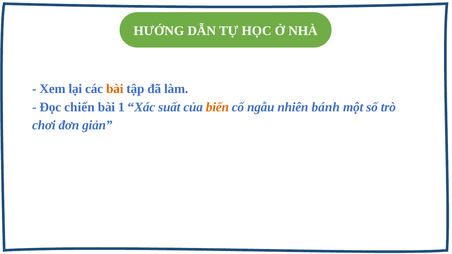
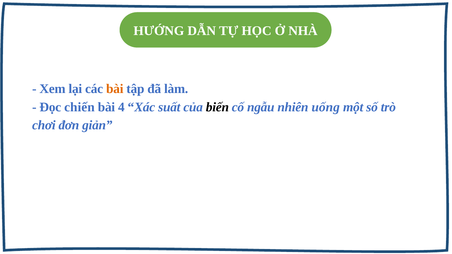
1: 1 -> 4 (121, 107)
biến colour: orange -> black (217, 107)
bánh: bánh -> uống (326, 107)
